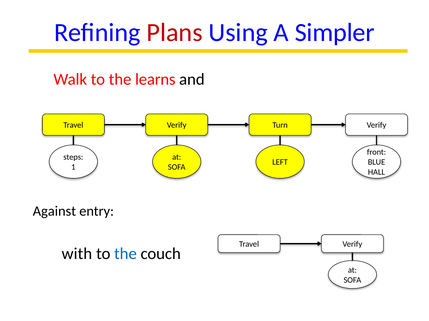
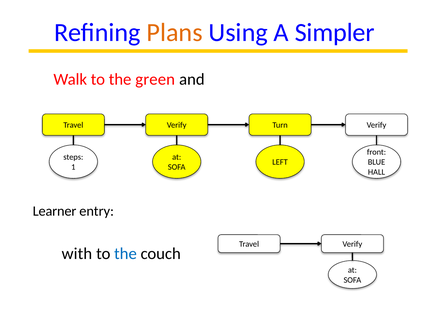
Plans colour: red -> orange (175, 33)
learns: learns -> green (155, 80)
Against: Against -> Learner (55, 212)
